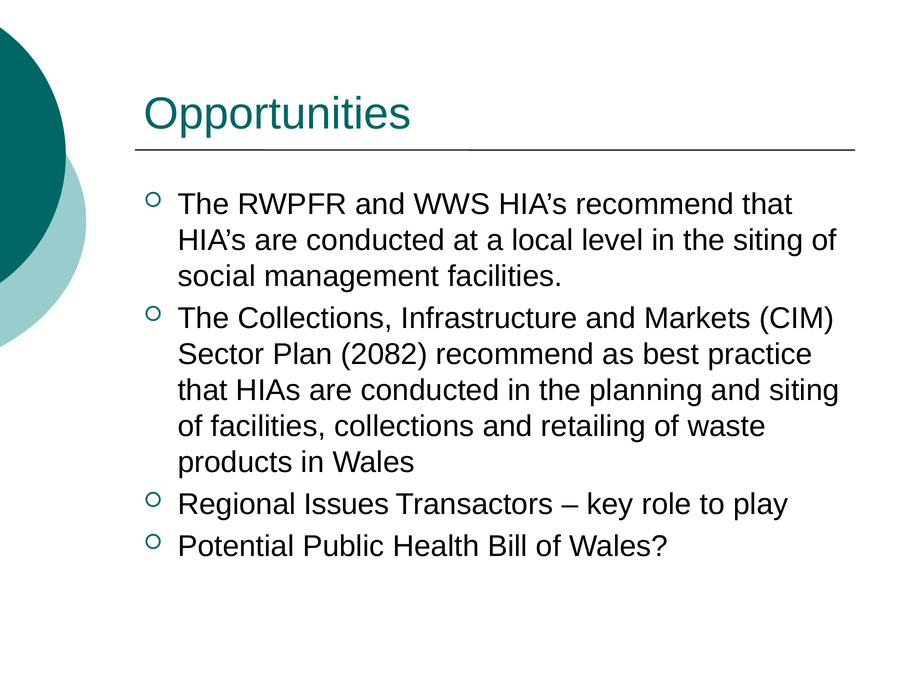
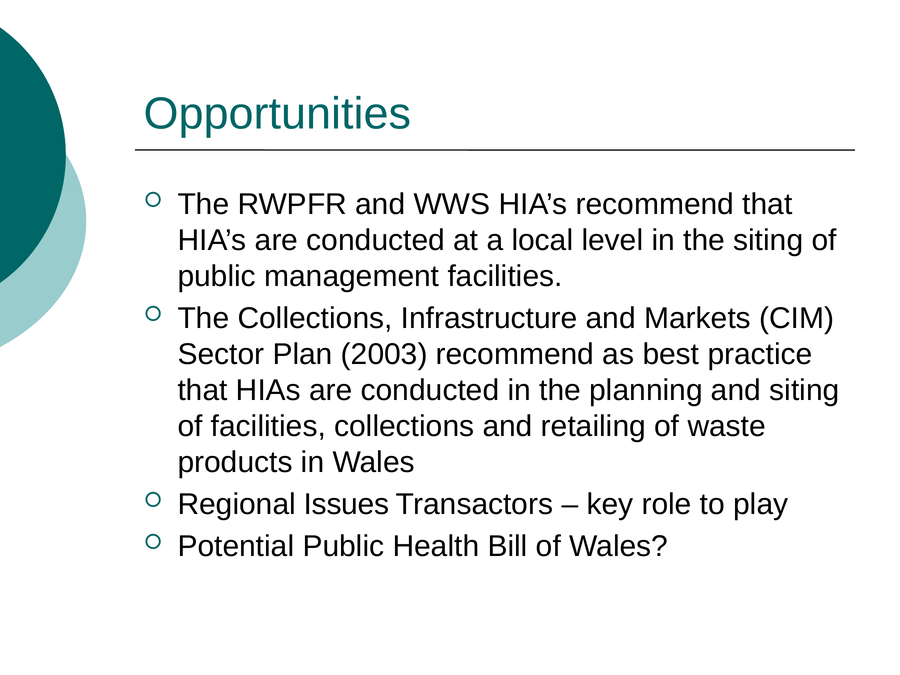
social: social -> public (217, 276)
2082: 2082 -> 2003 (384, 354)
